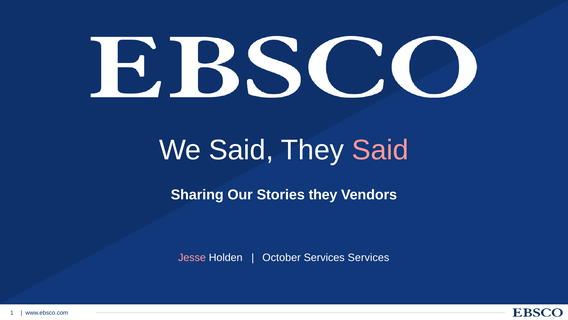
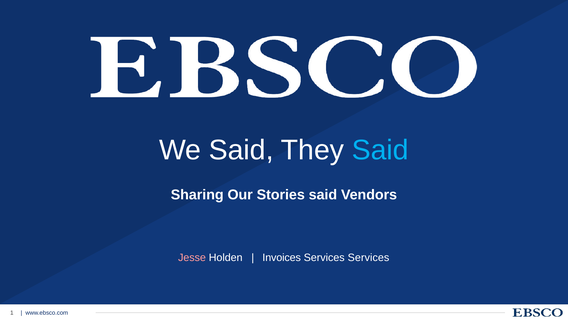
Said colour: pink -> light blue (380, 150)
Stories they: they -> said (323, 195)
October: October -> Invoices (282, 257)
